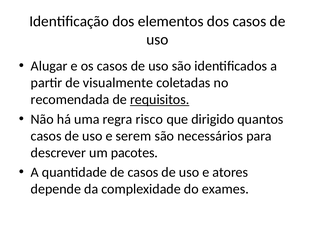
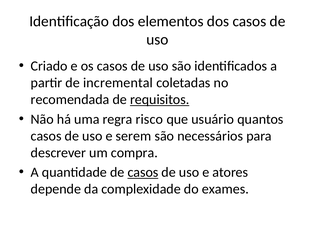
Alugar: Alugar -> Criado (49, 66)
visualmente: visualmente -> incremental (118, 83)
dirigido: dirigido -> usuário (213, 119)
pacotes: pacotes -> compra (134, 153)
casos underline: none -> present (143, 173)
